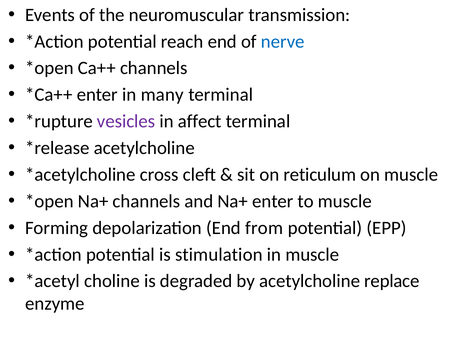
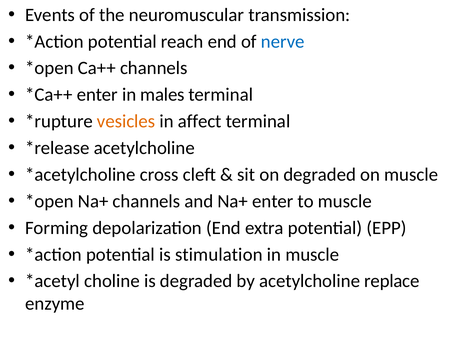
many: many -> males (162, 95)
vesicles colour: purple -> orange (126, 121)
on reticulum: reticulum -> degraded (320, 175)
from: from -> extra (264, 228)
